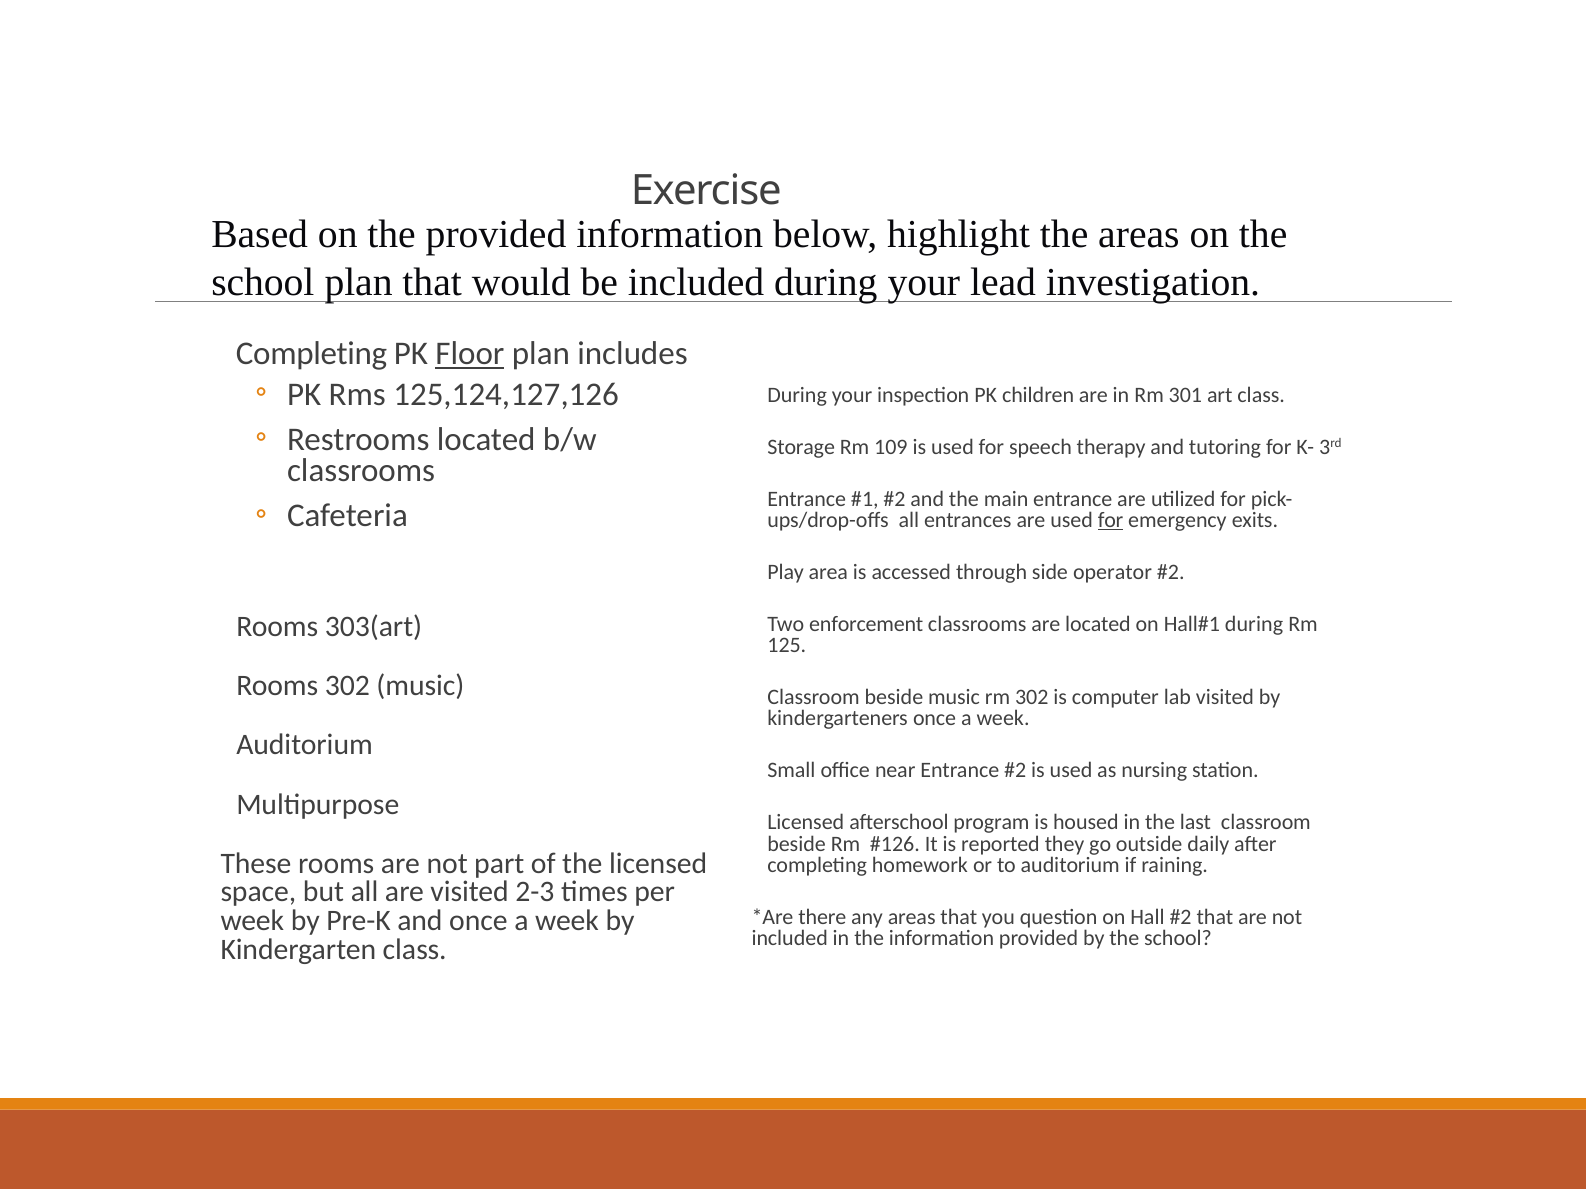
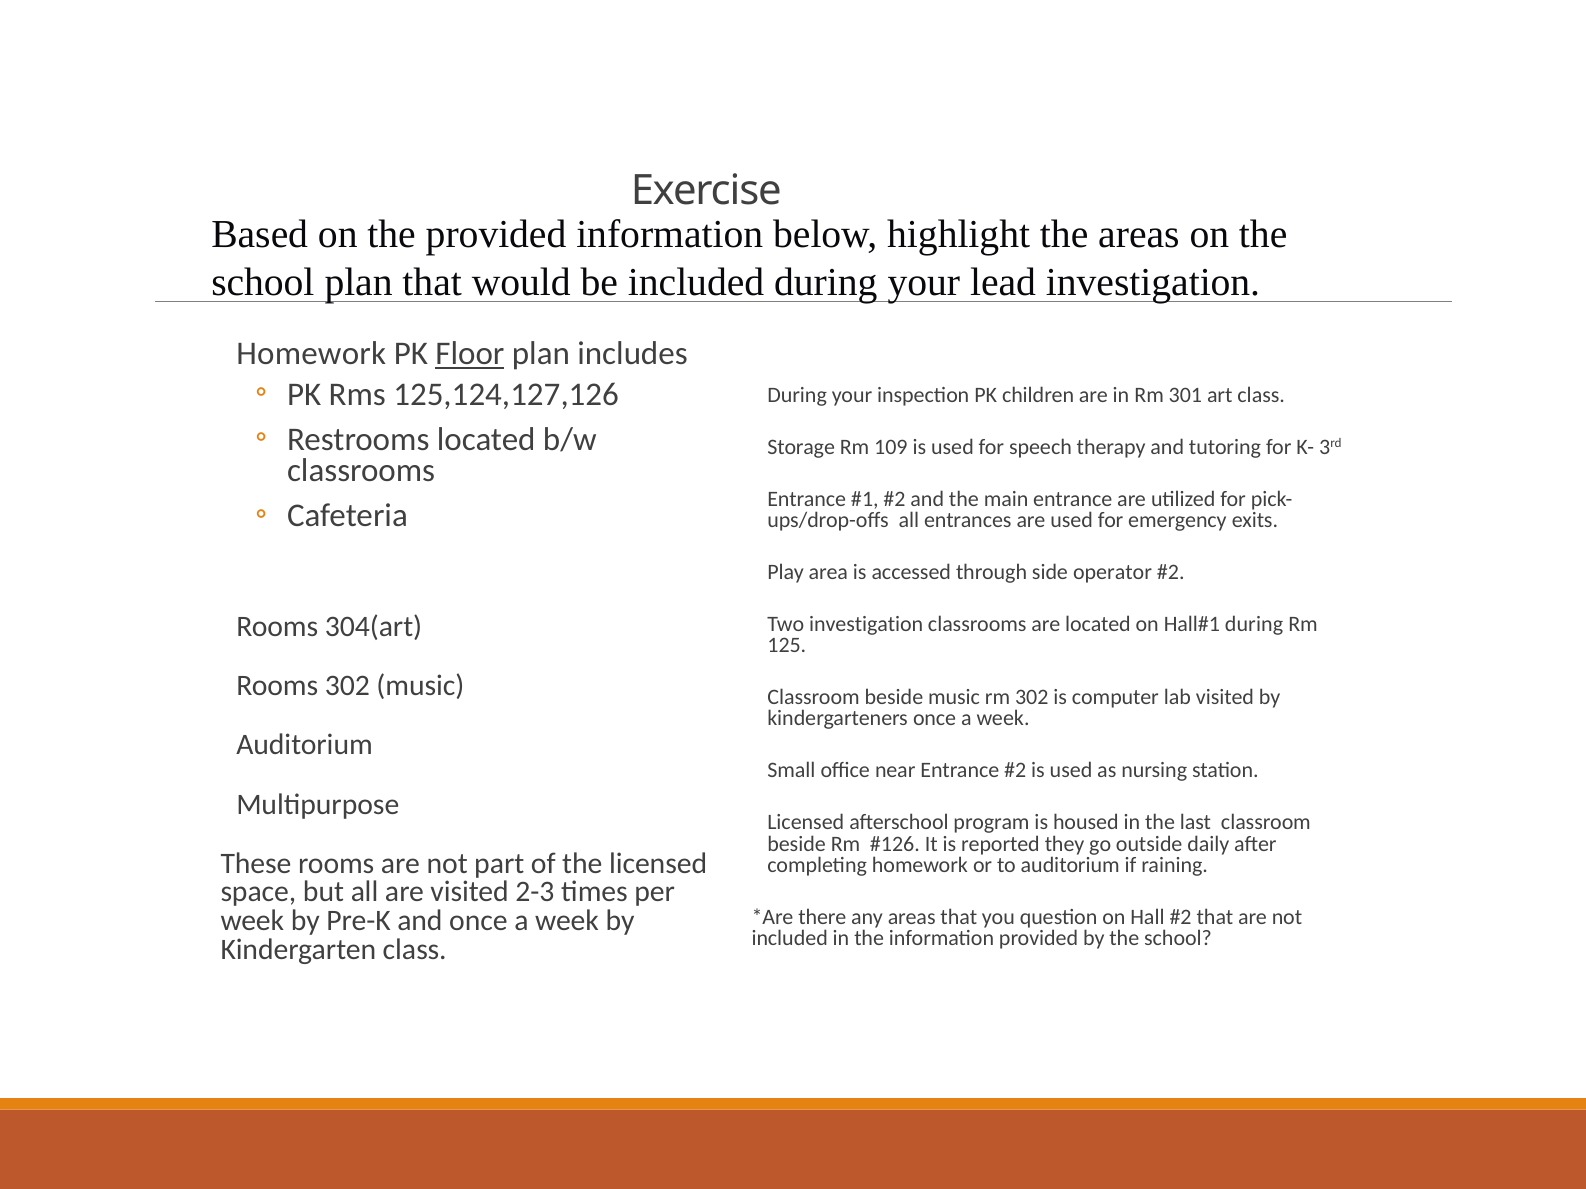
Completing: Completing -> Homework (311, 354)
for underline: present -> none (1111, 521)
303(art: 303(art -> 304(art (374, 626)
Two enforcement: enforcement -> investigation (866, 625)
